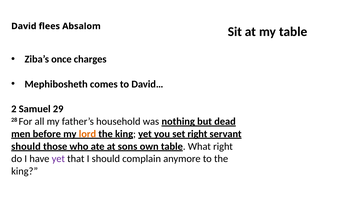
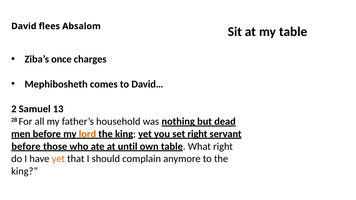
29: 29 -> 13 (58, 109)
should: should -> before (26, 147)
sons: sons -> until (128, 147)
yet colour: purple -> orange (58, 159)
